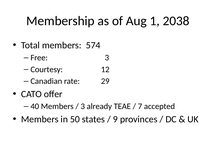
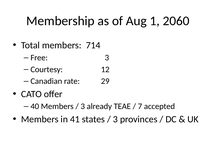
2038: 2038 -> 2060 (176, 21)
574: 574 -> 714 (93, 45)
50: 50 -> 41 (75, 119)
9: 9 -> 3 (115, 119)
